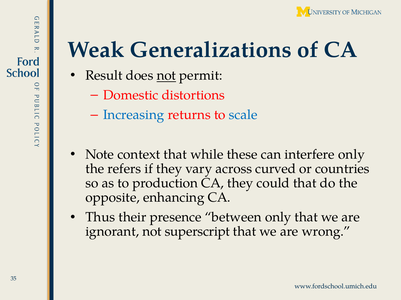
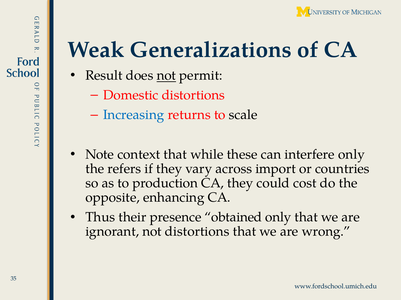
scale colour: blue -> black (243, 115)
curved: curved -> import (276, 169)
could that: that -> cost (305, 184)
between: between -> obtained (233, 218)
not superscript: superscript -> distortions (197, 232)
